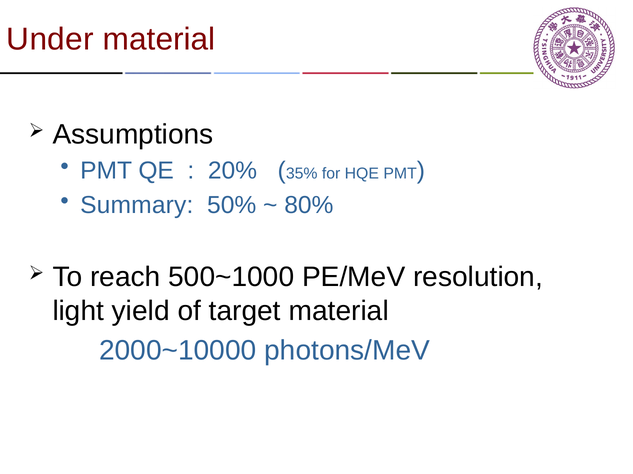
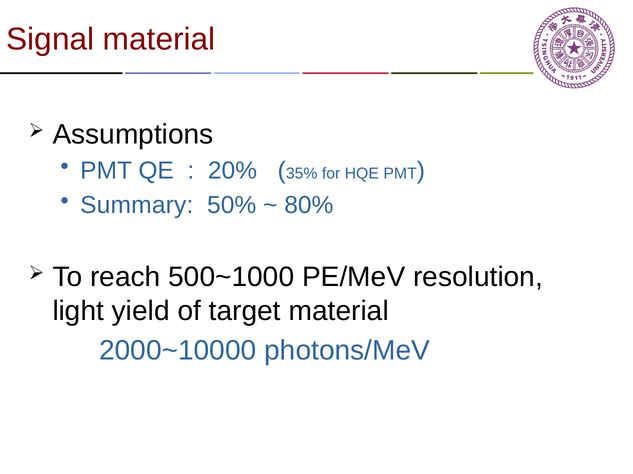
Under: Under -> Signal (50, 39)
